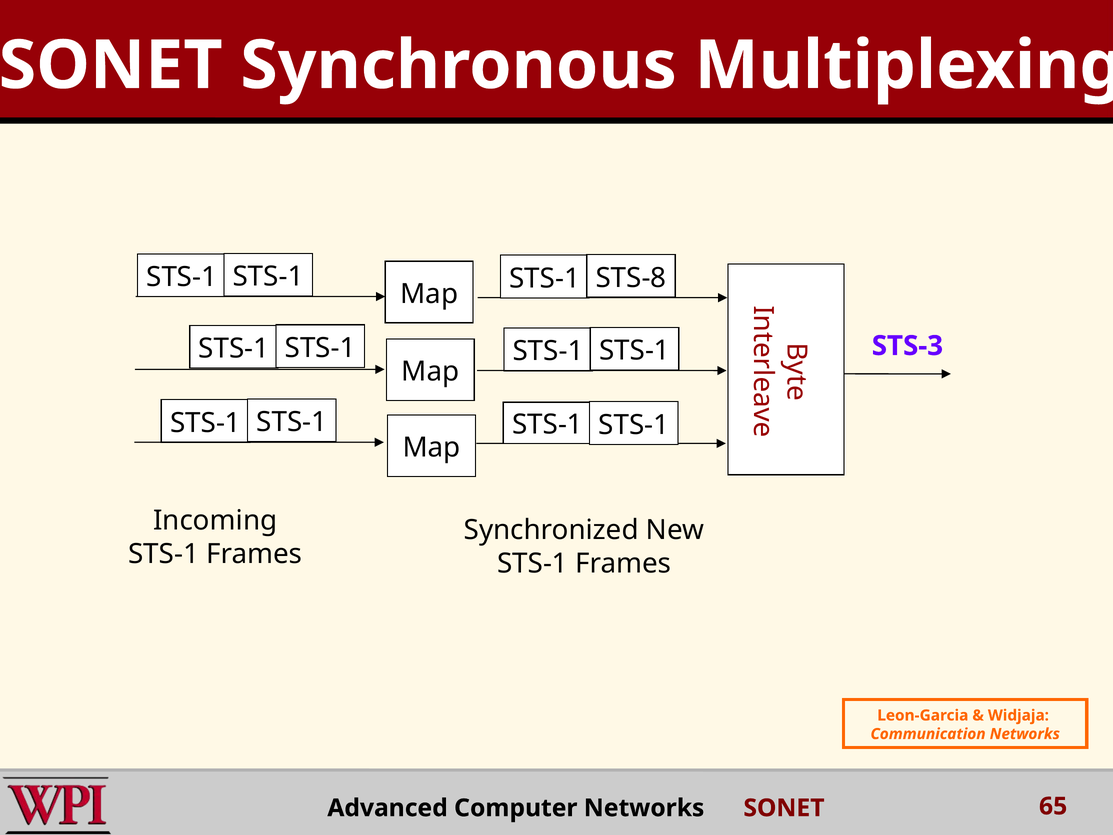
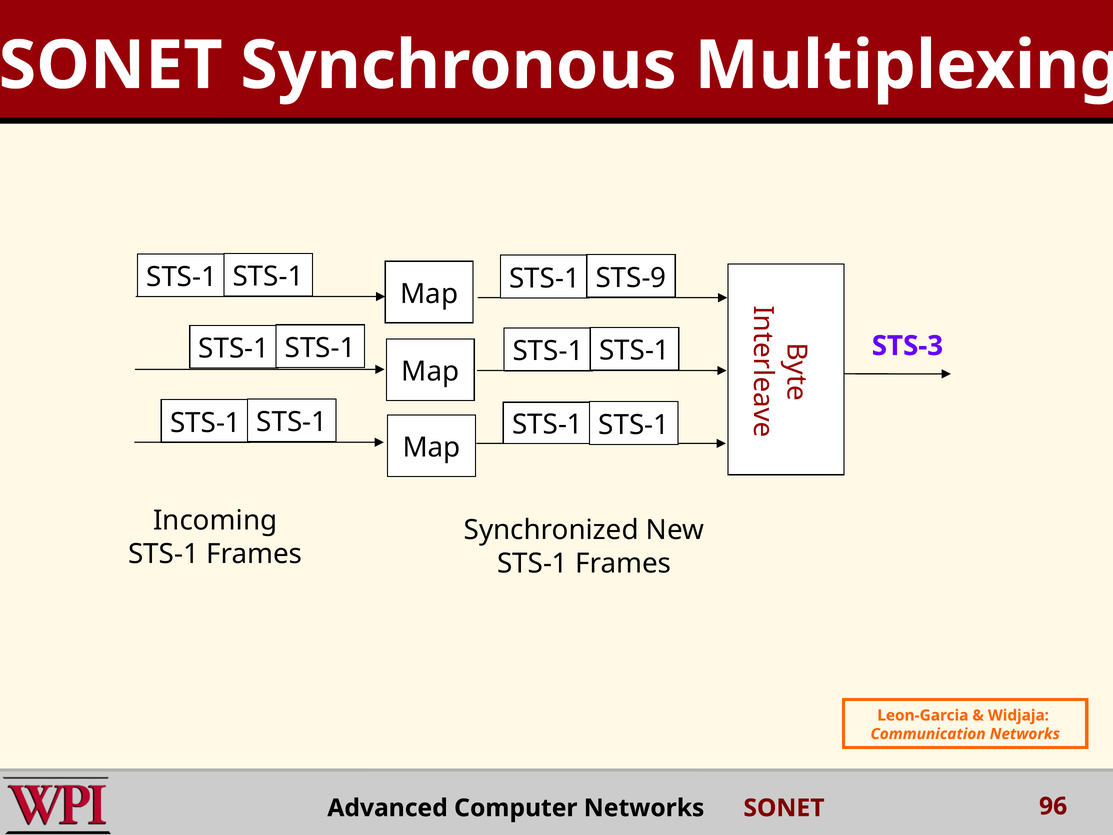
STS-8: STS-8 -> STS-9 (631, 278)
65: 65 -> 96 (1053, 806)
